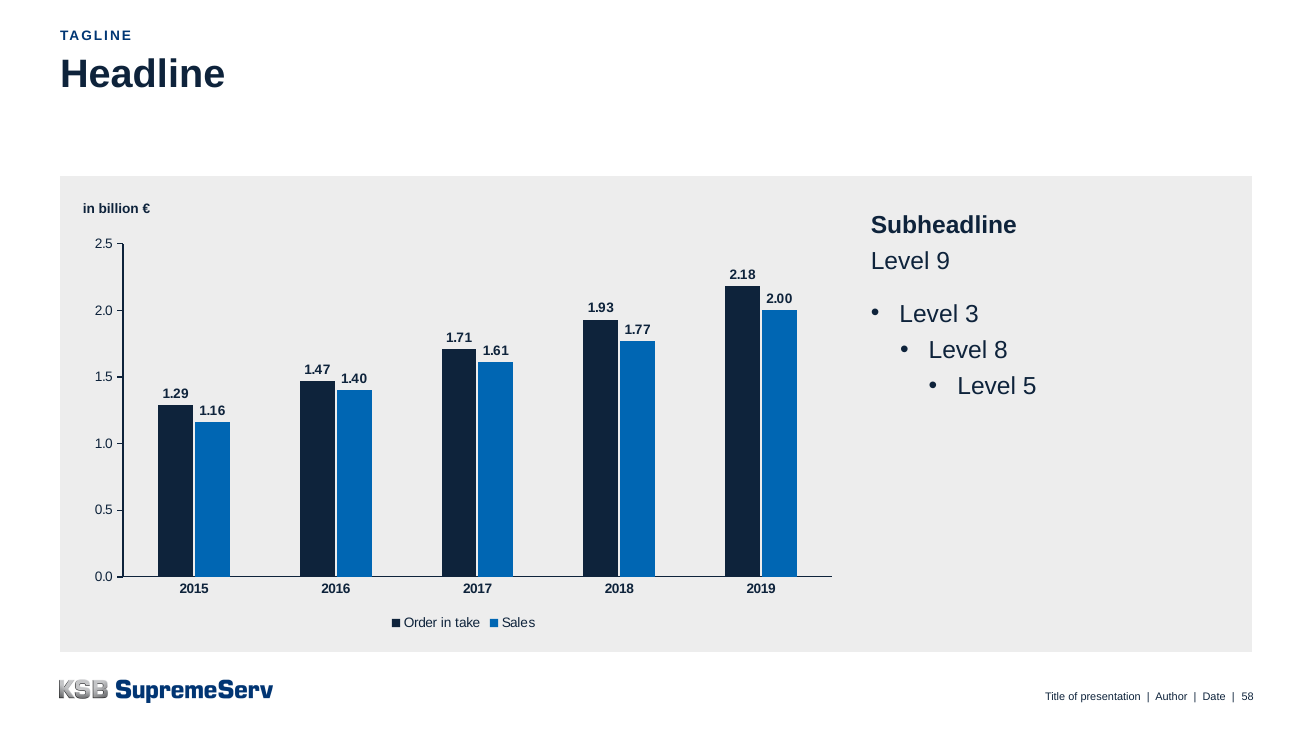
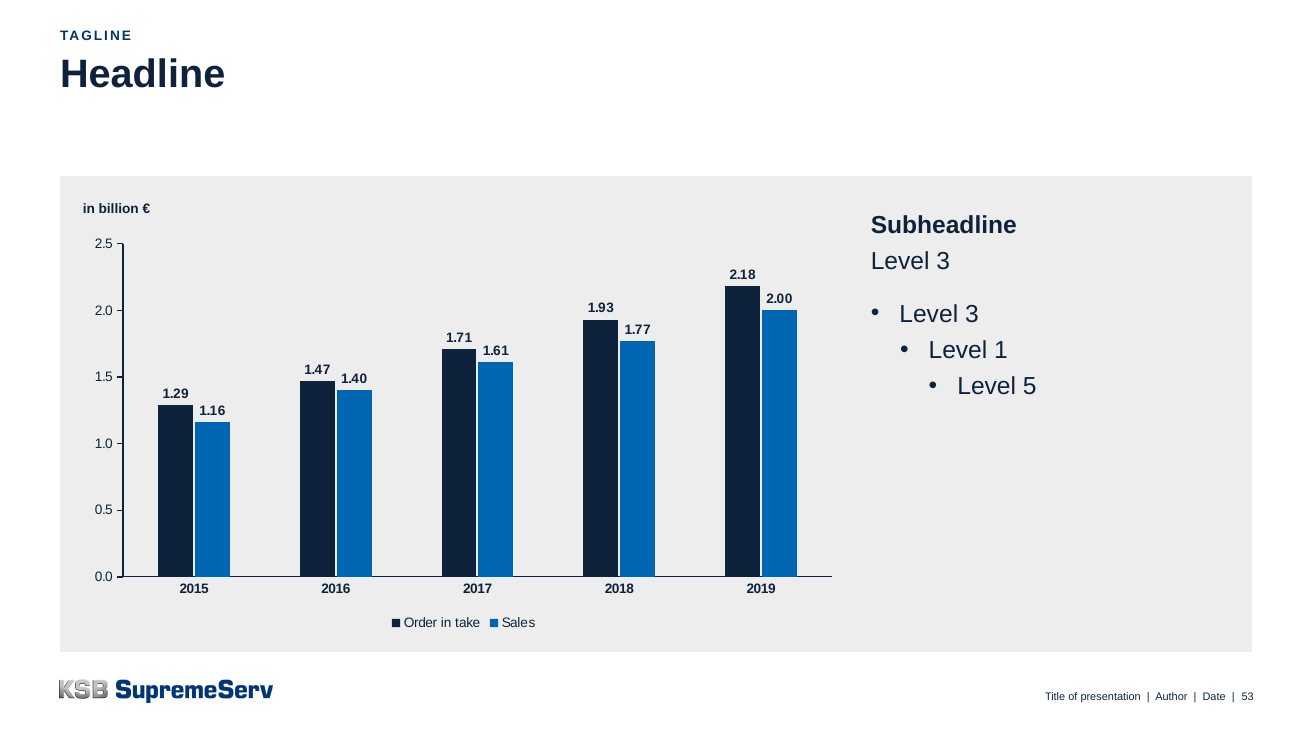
9: 9 -> 3 (943, 261)
8: 8 -> 1 (1001, 350)
58: 58 -> 53 (1248, 697)
